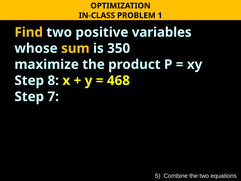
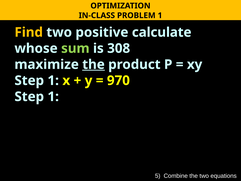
variables: variables -> calculate (162, 32)
sum colour: yellow -> light green (75, 48)
350: 350 -> 308 (119, 48)
the underline: none -> present (94, 64)
8: 8 -> 1 (53, 80)
468: 468 -> 970 (118, 80)
7: 7 -> 1 (53, 97)
